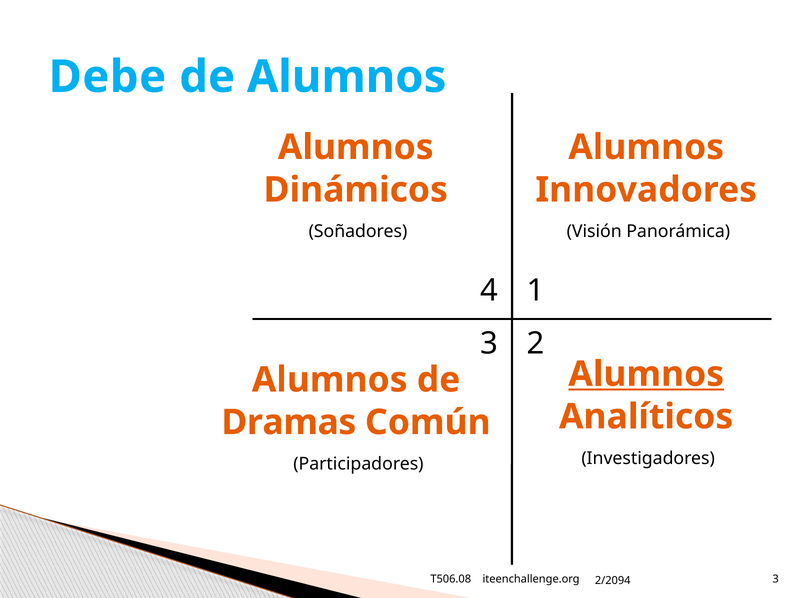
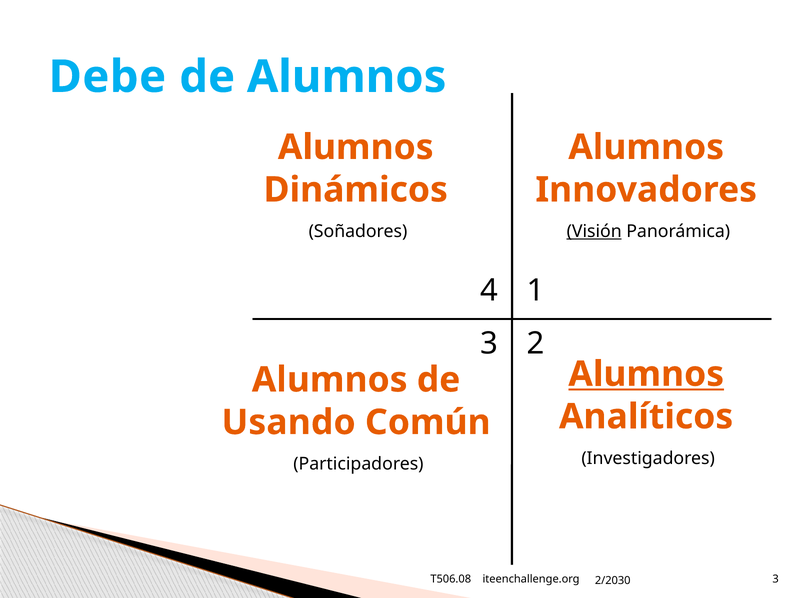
Visión underline: none -> present (594, 232)
Dramas: Dramas -> Usando (289, 423)
2/2094: 2/2094 -> 2/2030 (613, 581)
